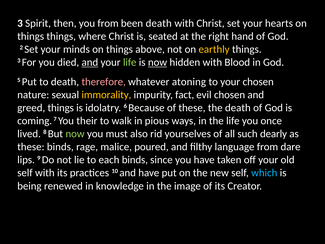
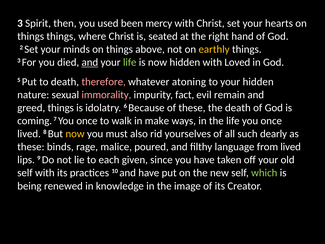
you from: from -> used (108, 23)
been death: death -> mercy (159, 23)
now underline: present -> none (158, 62)
Blood: Blood -> Loved (237, 62)
your chosen: chosen -> hidden (258, 82)
immorality colour: yellow -> pink (106, 95)
evil chosen: chosen -> remain (230, 95)
7 You their: their -> once (87, 121)
pious: pious -> make (157, 121)
now colour: light green -> yellow (75, 134)
from dare: dare -> lived (291, 147)
each binds: binds -> given (135, 160)
which colour: light blue -> light green (264, 173)
